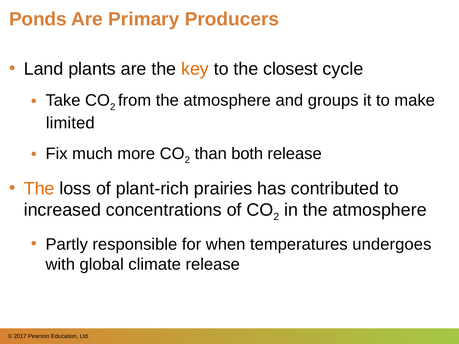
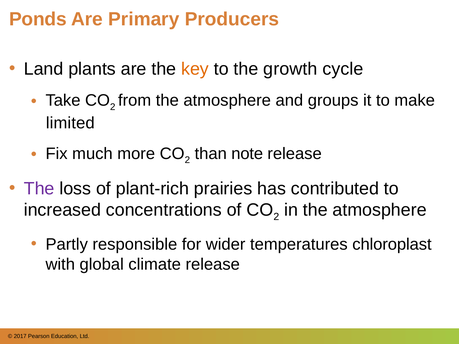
closest: closest -> growth (290, 69)
both: both -> note (247, 154)
The colour: orange -> purple (39, 189)
when: when -> wider (226, 245)
undergoes: undergoes -> chloroplast (392, 245)
